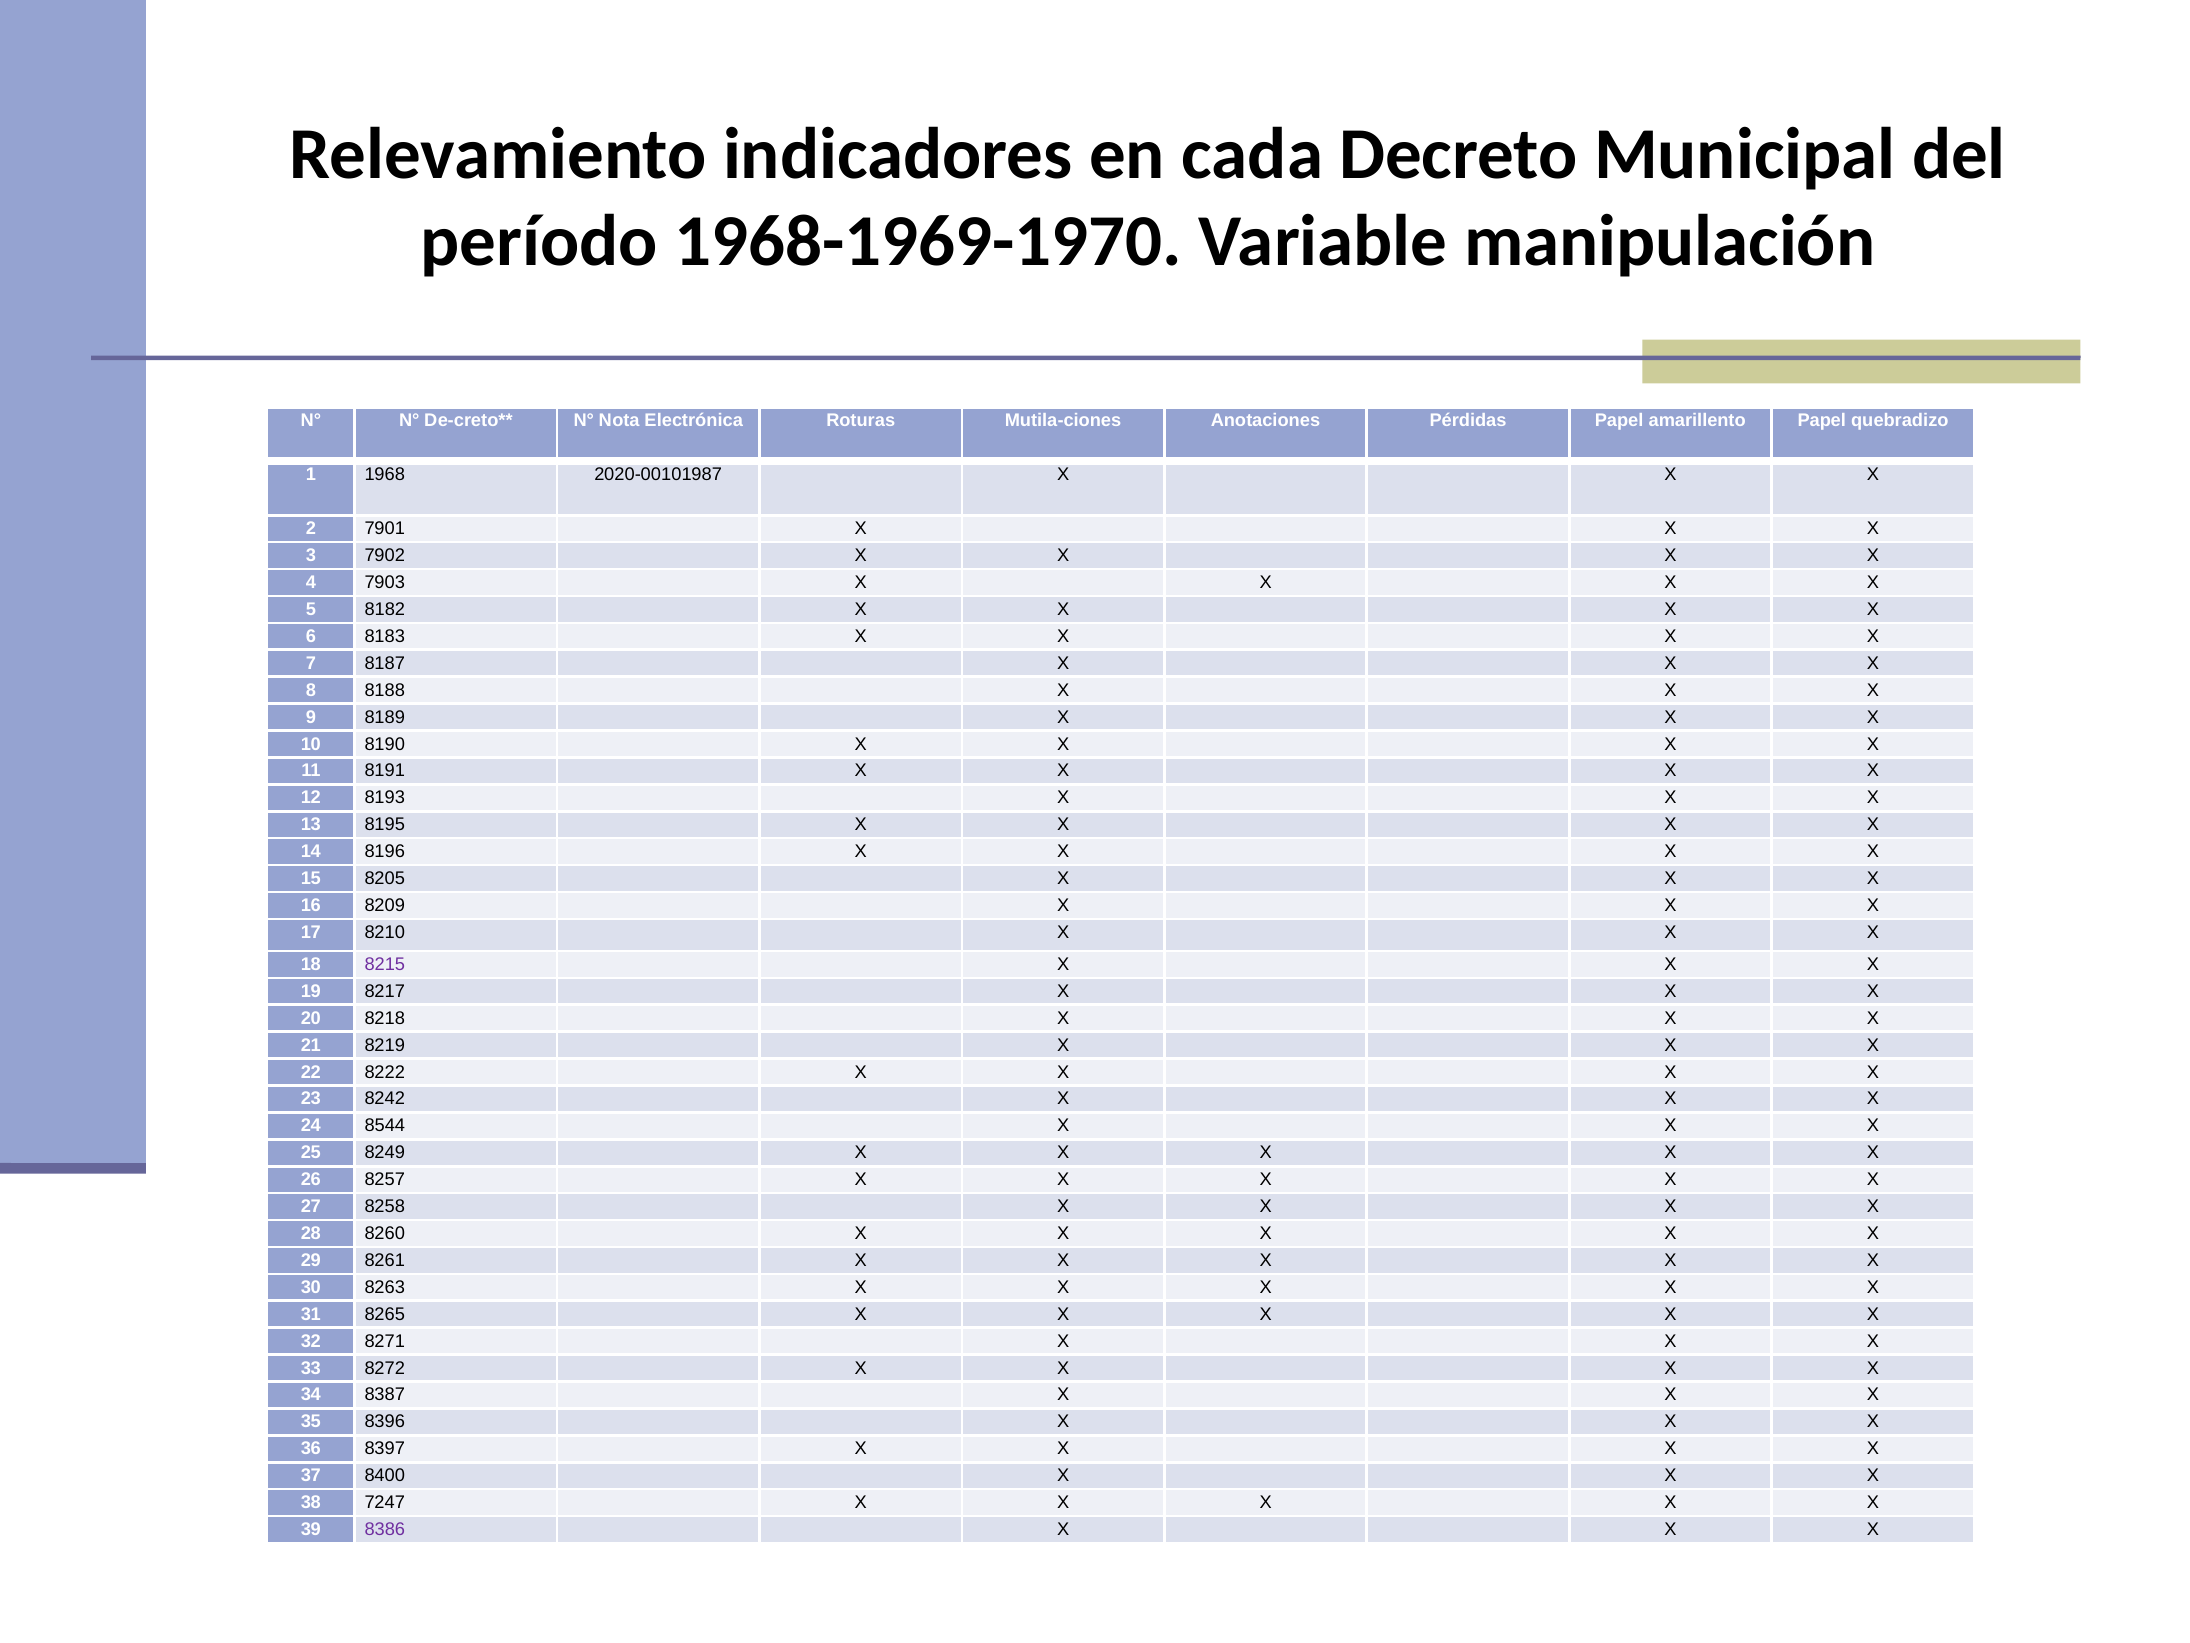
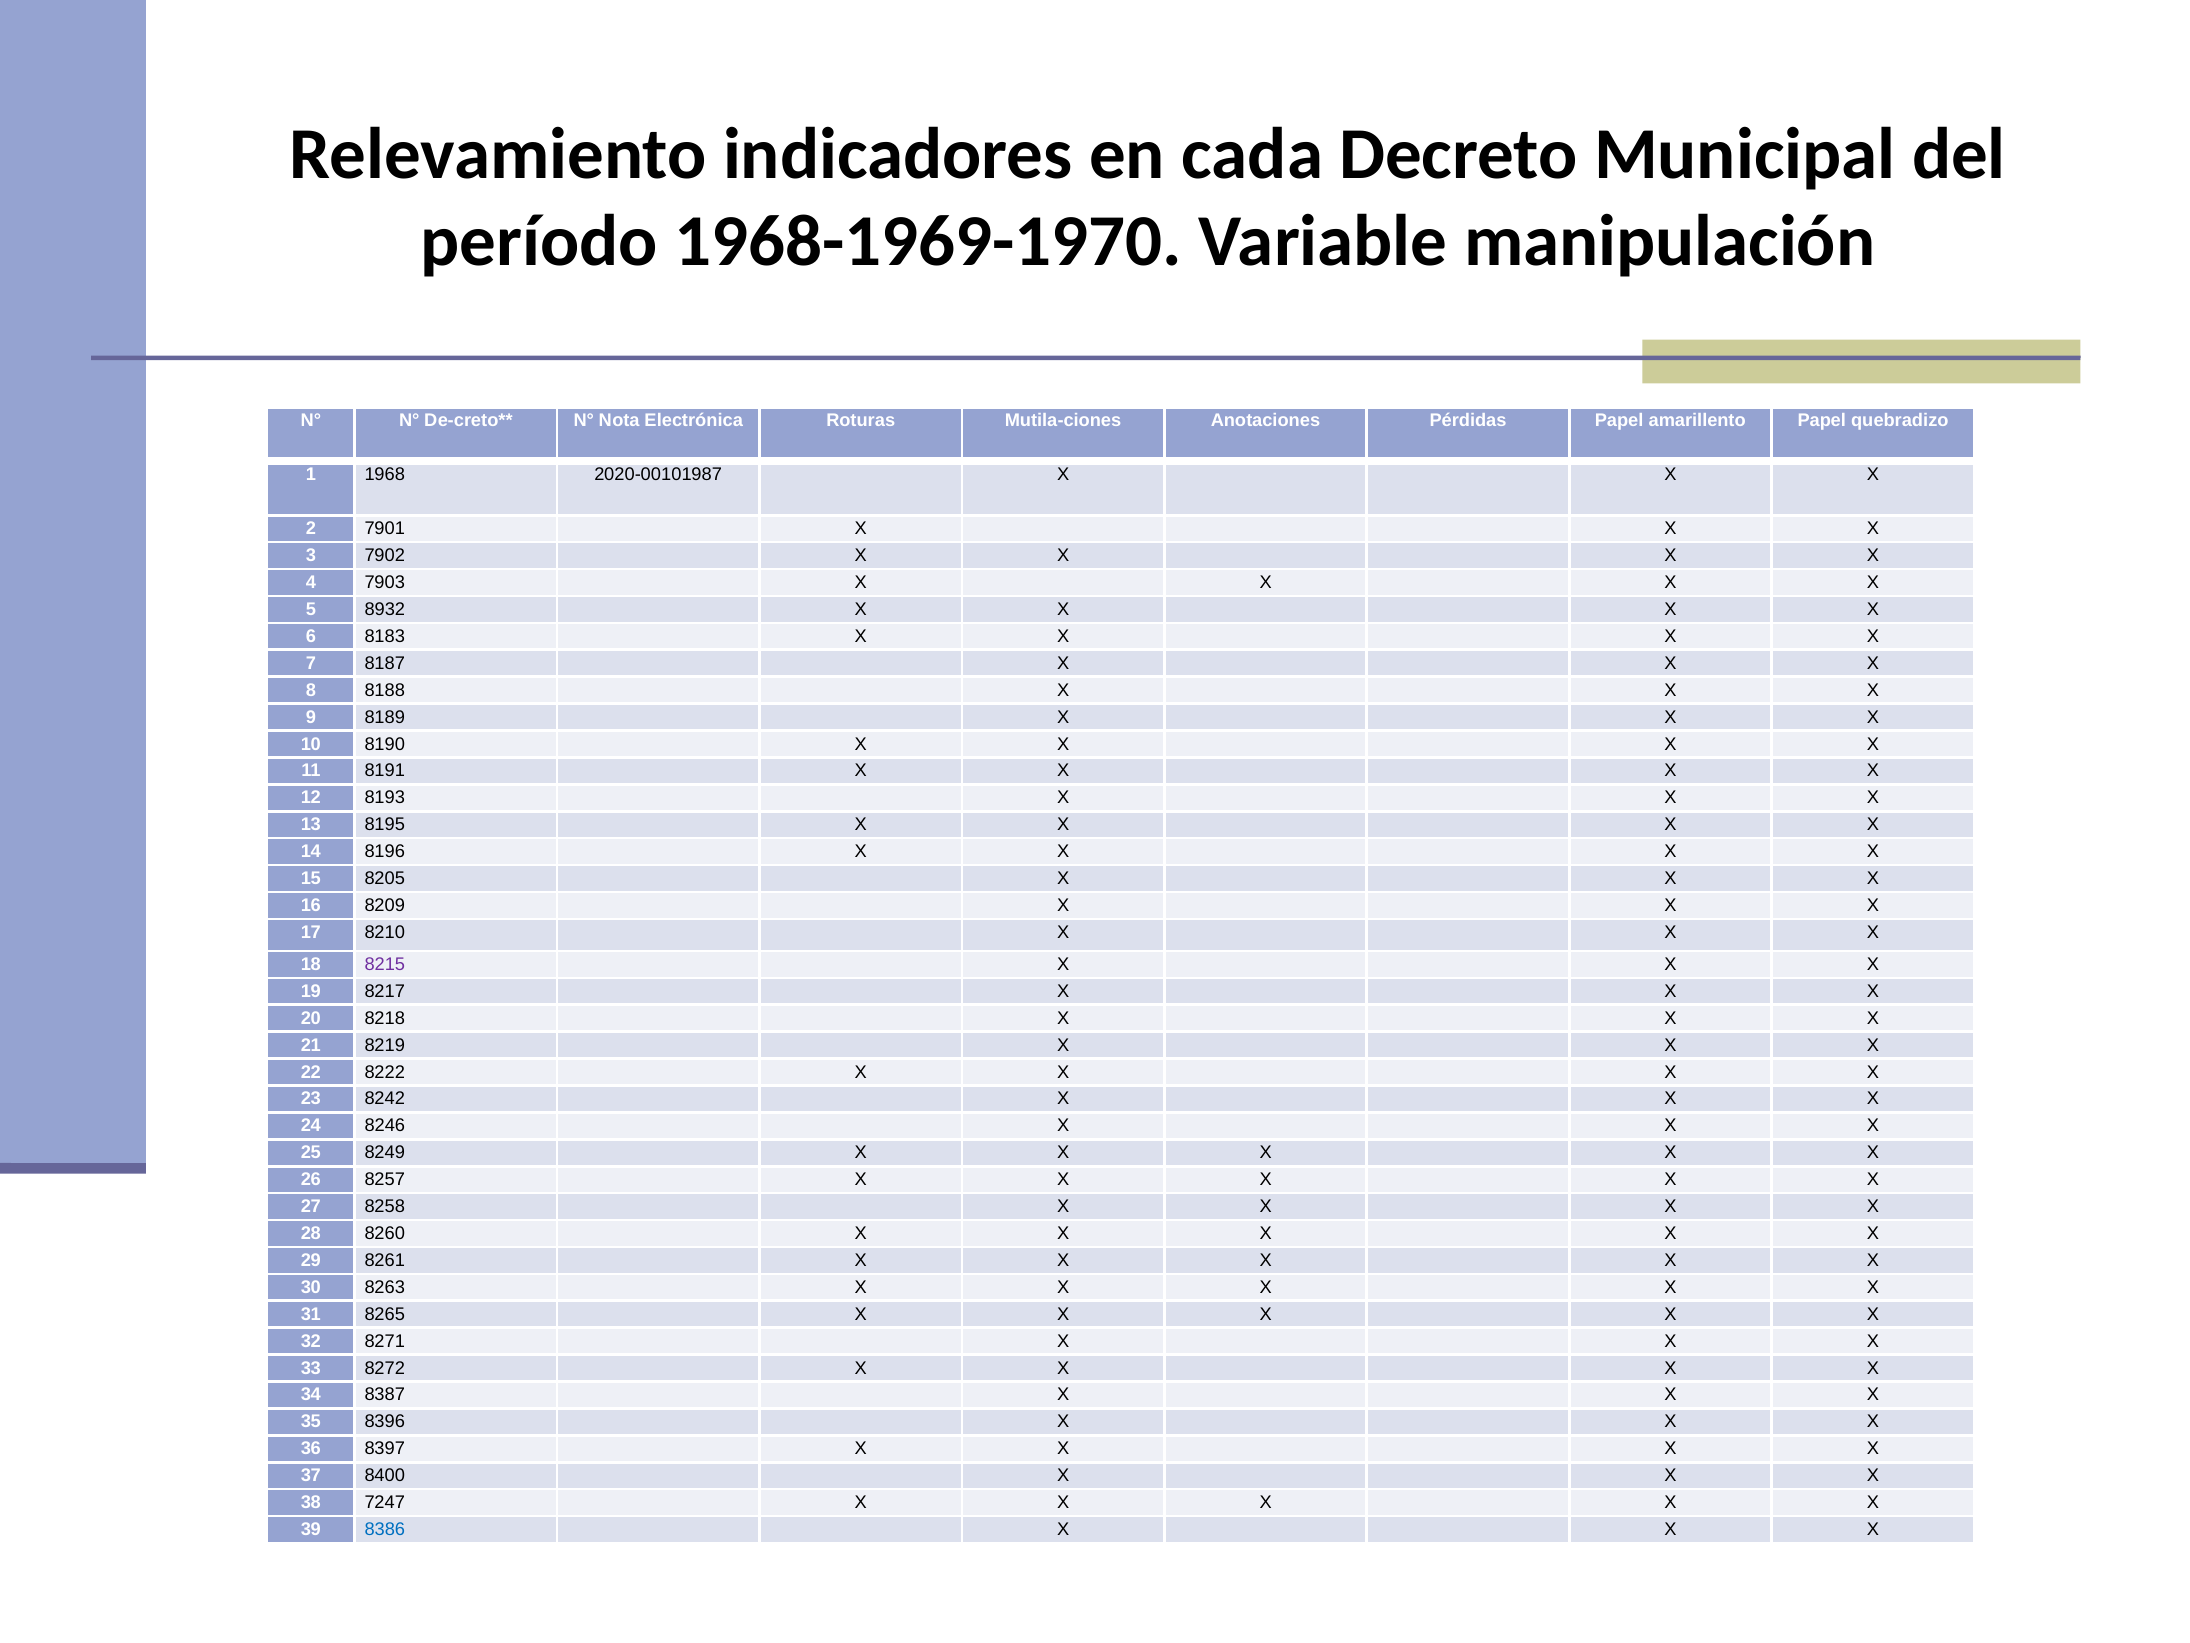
8182: 8182 -> 8932 (385, 609)
8544: 8544 -> 8246 (385, 1126)
8386 colour: purple -> blue (385, 1529)
